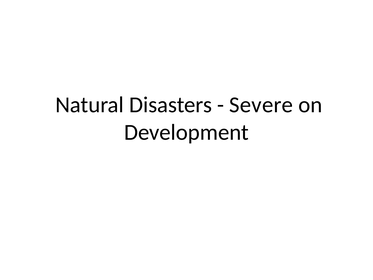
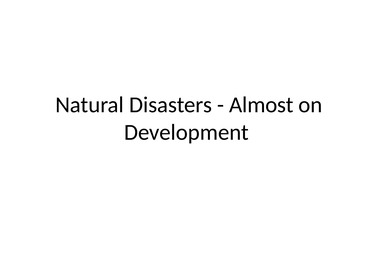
Severe: Severe -> Almost (261, 105)
